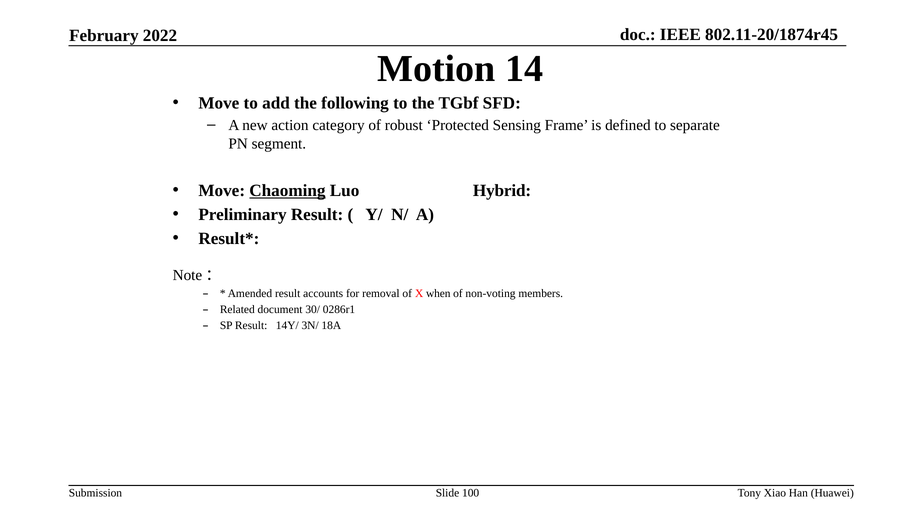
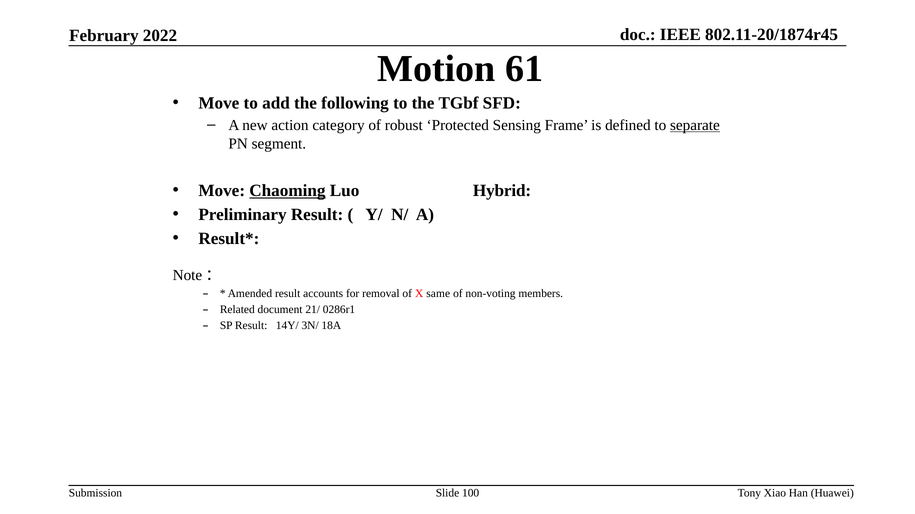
14: 14 -> 61 (524, 69)
separate underline: none -> present (695, 125)
when: when -> same (438, 294)
30/: 30/ -> 21/ (313, 310)
